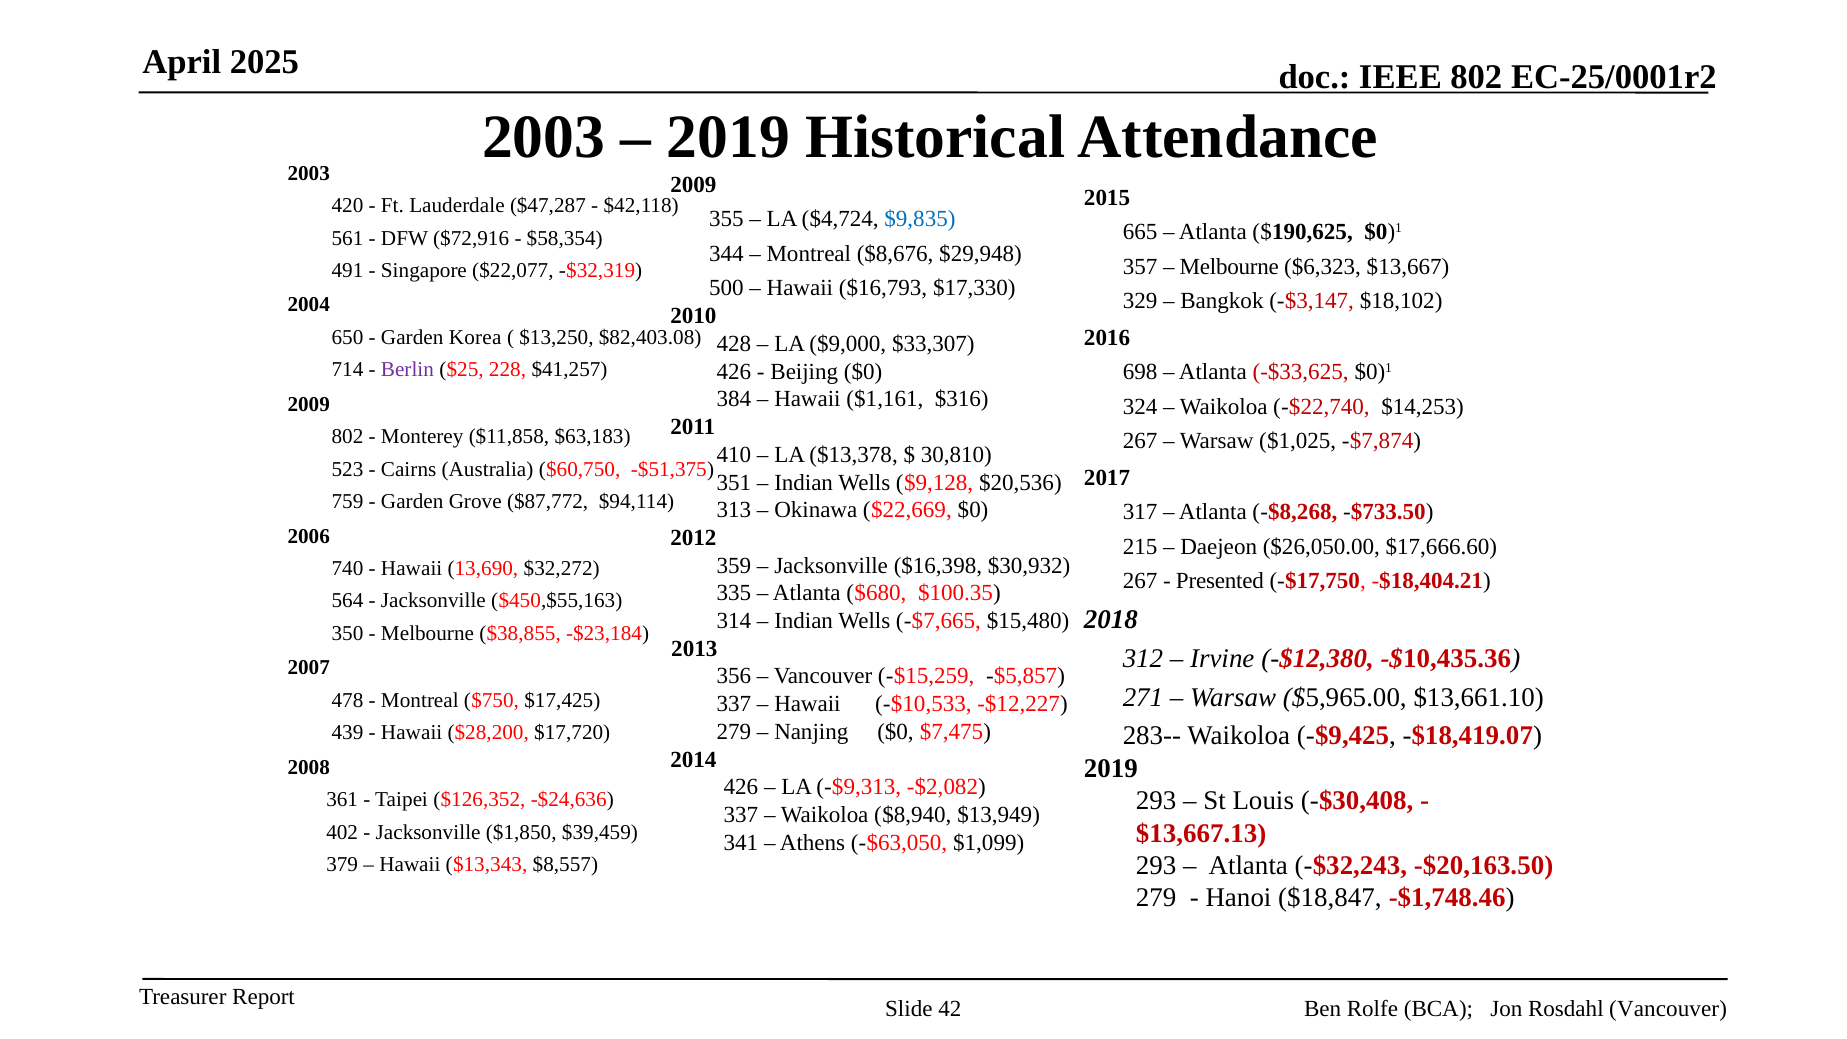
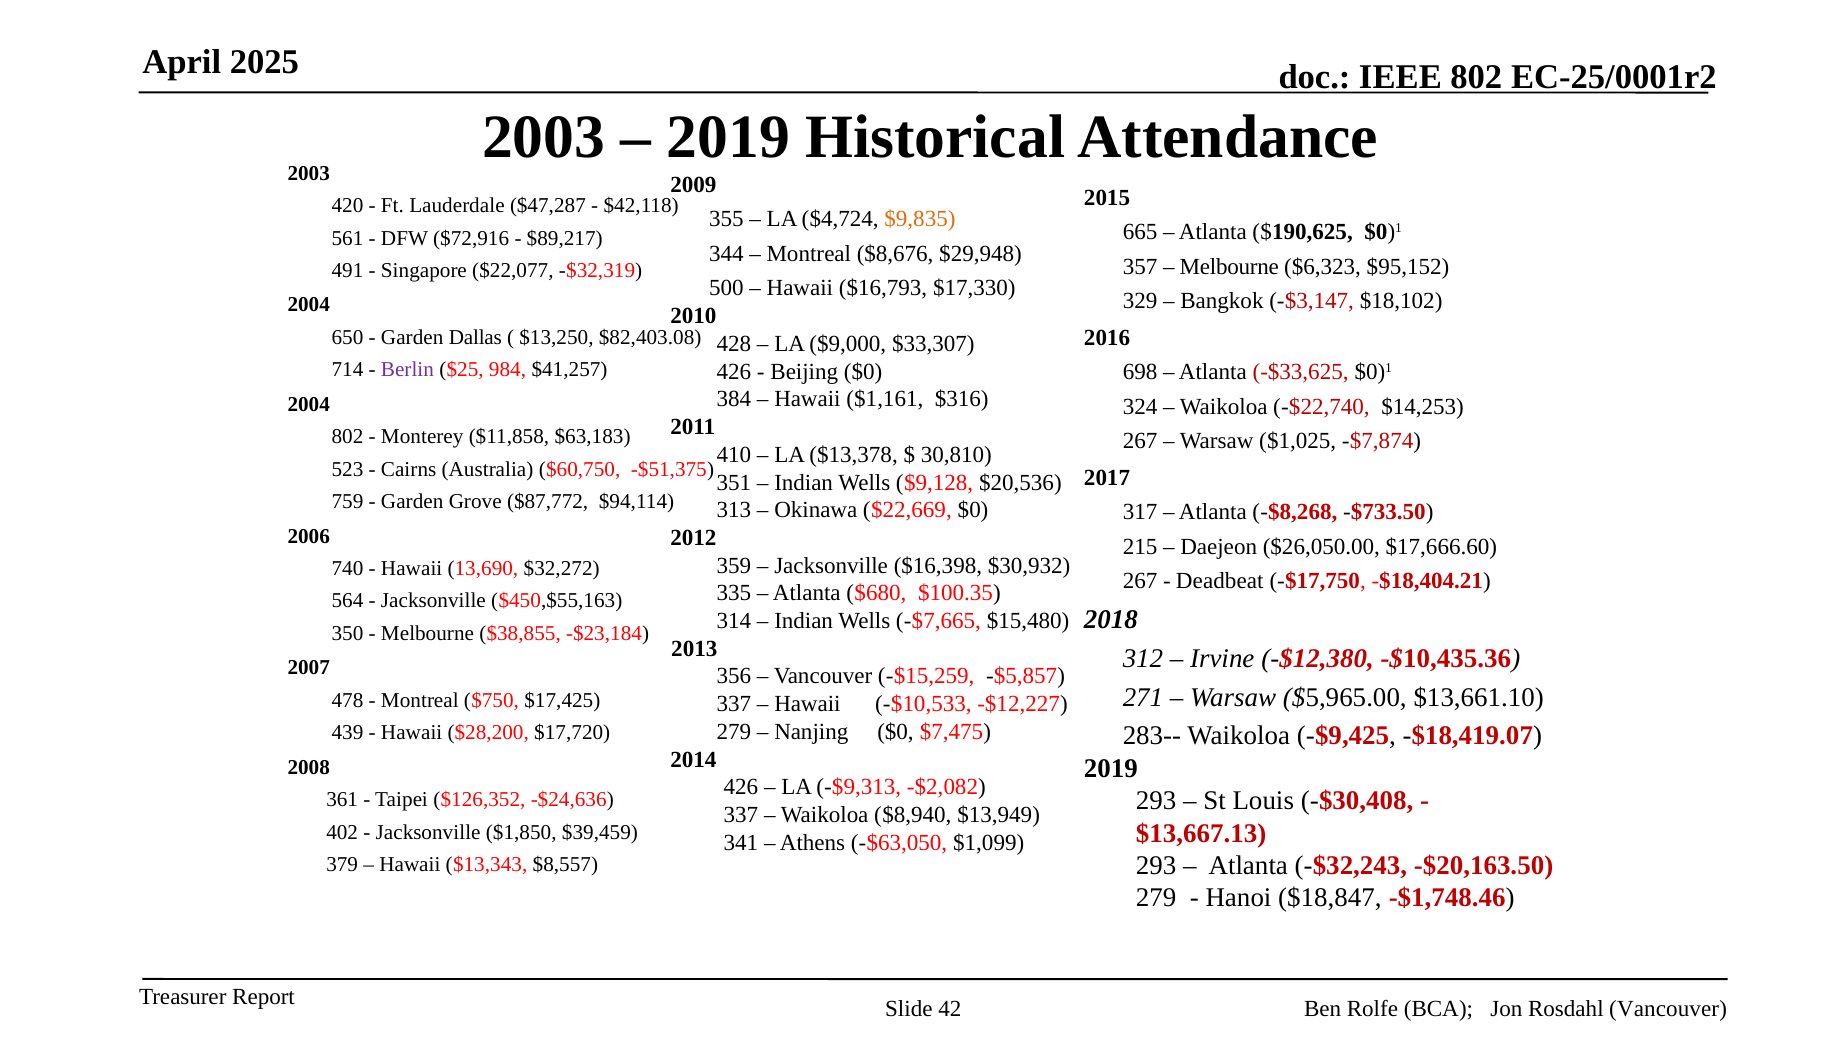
$9,835 colour: blue -> orange (920, 219)
$58,354: $58,354 -> $89,217 (565, 238)
$13,667: $13,667 -> $95,152 (1408, 267)
Korea: Korea -> Dallas (475, 337)
228: 228 -> 984 (508, 370)
2009: 2009 -> 2004 (309, 404)
Presented: Presented -> Deadbeat (1220, 581)
